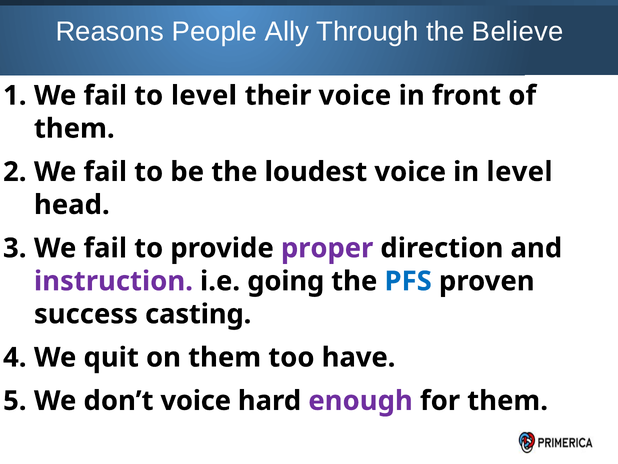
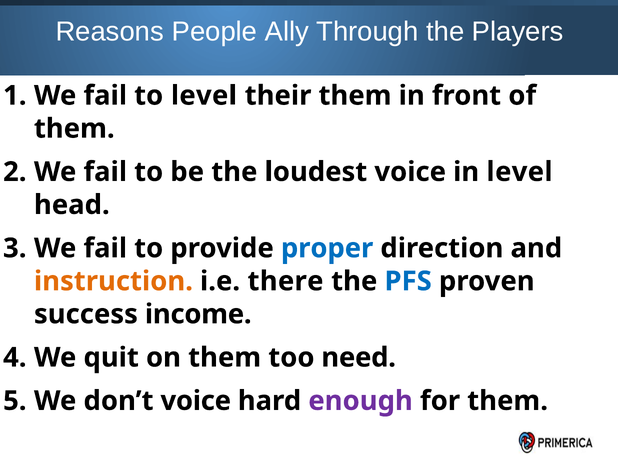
Believe: Believe -> Players (518, 32)
their voice: voice -> them (355, 95)
proper colour: purple -> blue (327, 248)
instruction colour: purple -> orange (113, 281)
going: going -> there (286, 281)
casting: casting -> income (198, 314)
have: have -> need (359, 357)
